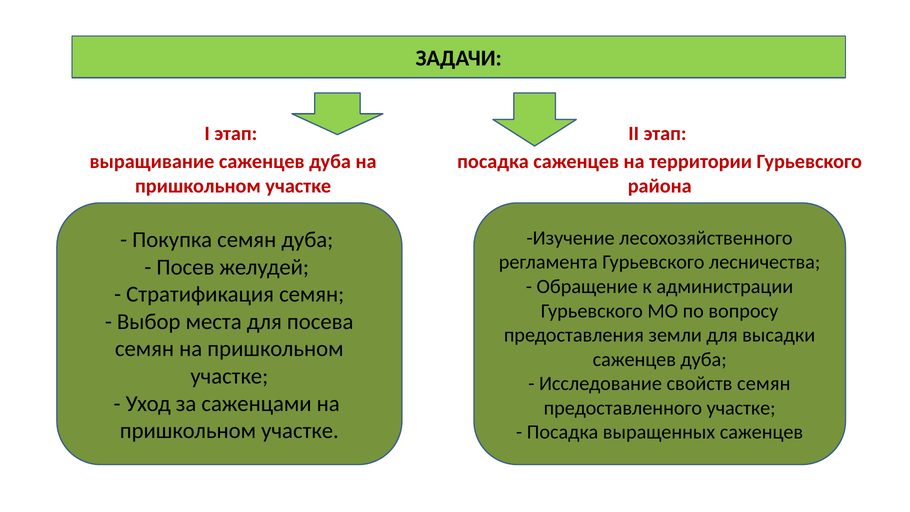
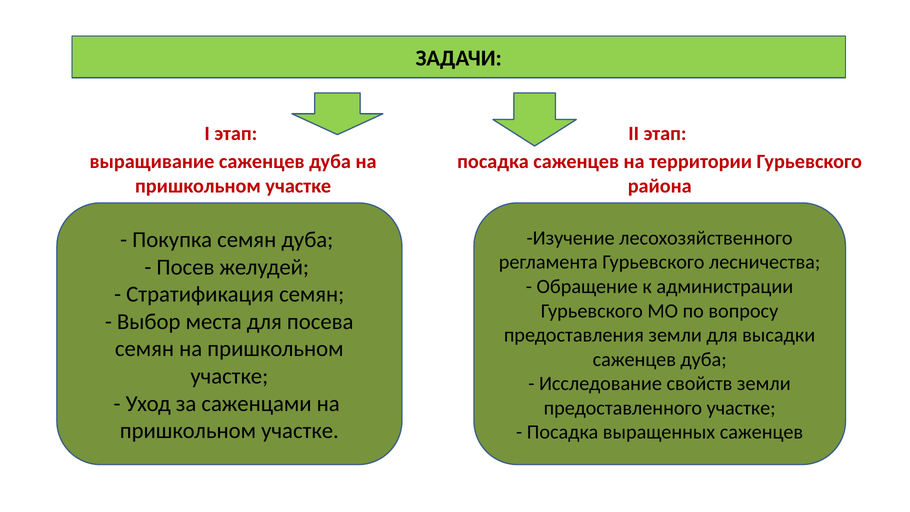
свойств семян: семян -> земли (764, 384)
